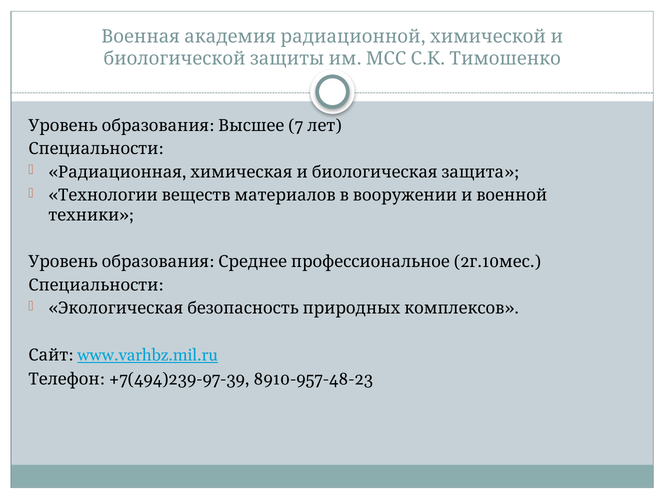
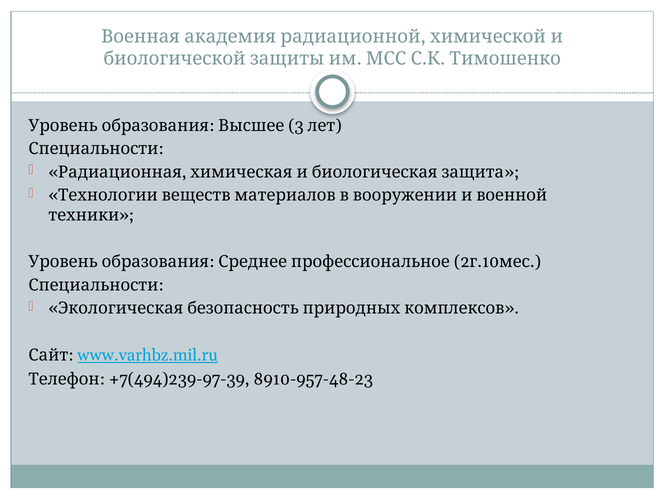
7: 7 -> 3 (296, 125)
